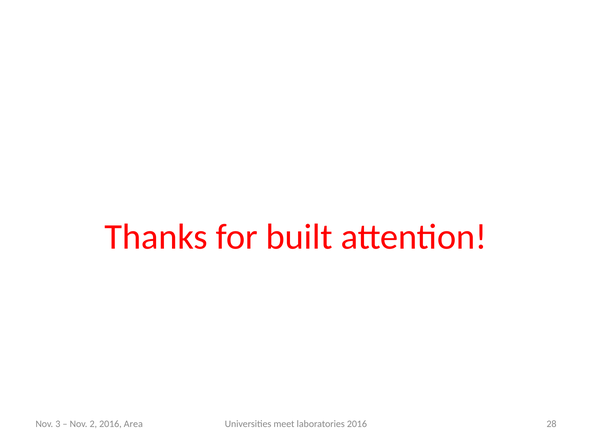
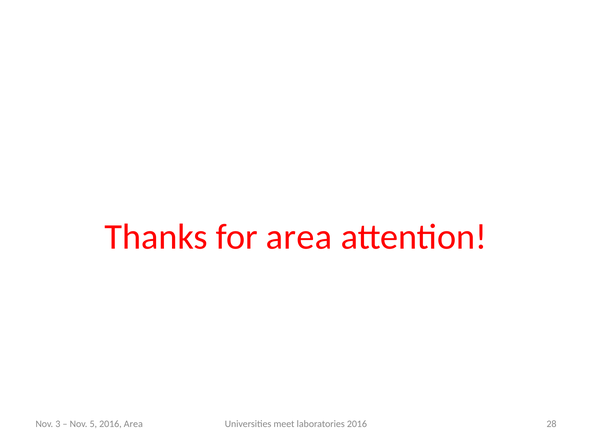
for built: built -> area (299, 237)
2: 2 -> 5 (93, 424)
